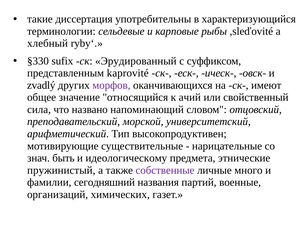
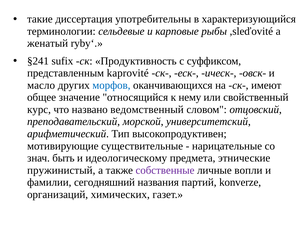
хлебный: хлебный -> женатый (48, 43)
§330: §330 -> §241 (38, 61)
Эрудированный: Эрудированный -> Продуктивность (136, 61)
zvadlý: zvadlý -> масло (41, 85)
морфов colour: purple -> blue (111, 85)
ачий: ачий -> нему (190, 97)
сила: сила -> курс (39, 110)
напоминающий: напоминающий -> ведомственный (147, 110)
много: много -> вопли (248, 170)
военные: военные -> konverze (240, 182)
